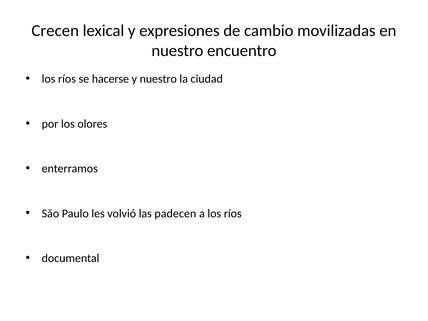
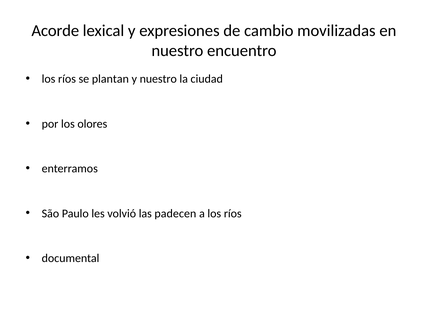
Crecen: Crecen -> Acorde (55, 31)
hacerse: hacerse -> plantan (110, 79)
